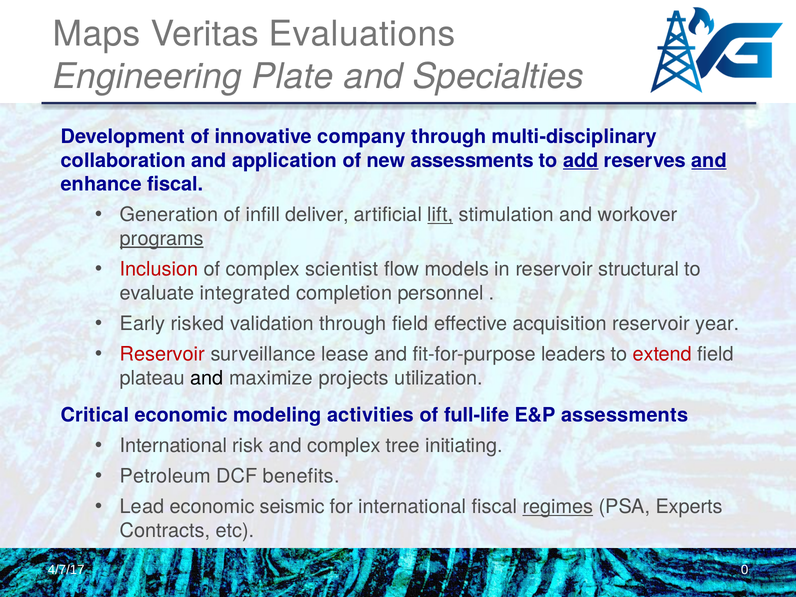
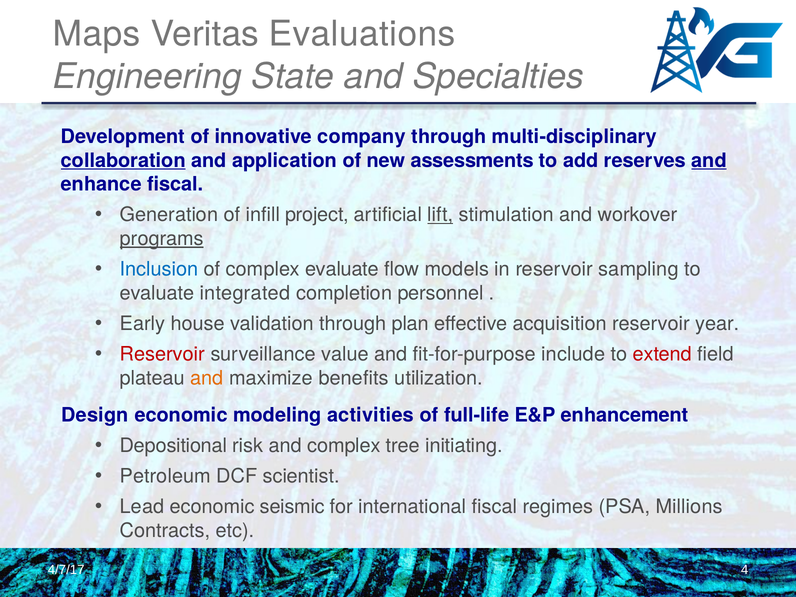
Plate: Plate -> State (293, 77)
collaboration underline: none -> present (123, 160)
add underline: present -> none (581, 160)
deliver: deliver -> project (317, 215)
Inclusion colour: red -> blue (159, 269)
complex scientist: scientist -> evaluate (342, 269)
structural: structural -> sampling (639, 269)
risked: risked -> house (198, 324)
through field: field -> plan (410, 324)
lease: lease -> value (345, 354)
leaders: leaders -> include (573, 354)
and colour: black -> orange (207, 378)
projects: projects -> benefits (354, 378)
Critical: Critical -> Design (95, 415)
E&P assessments: assessments -> enhancement (625, 415)
International: International -> Depositional (173, 446)
benefits: benefits -> scientist (301, 476)
regimes underline: present -> none (558, 507)
Experts: Experts -> Millions (689, 507)
0: 0 -> 4 (745, 570)
